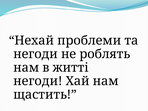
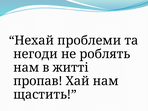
негоди: негоди -> пропав (38, 81)
